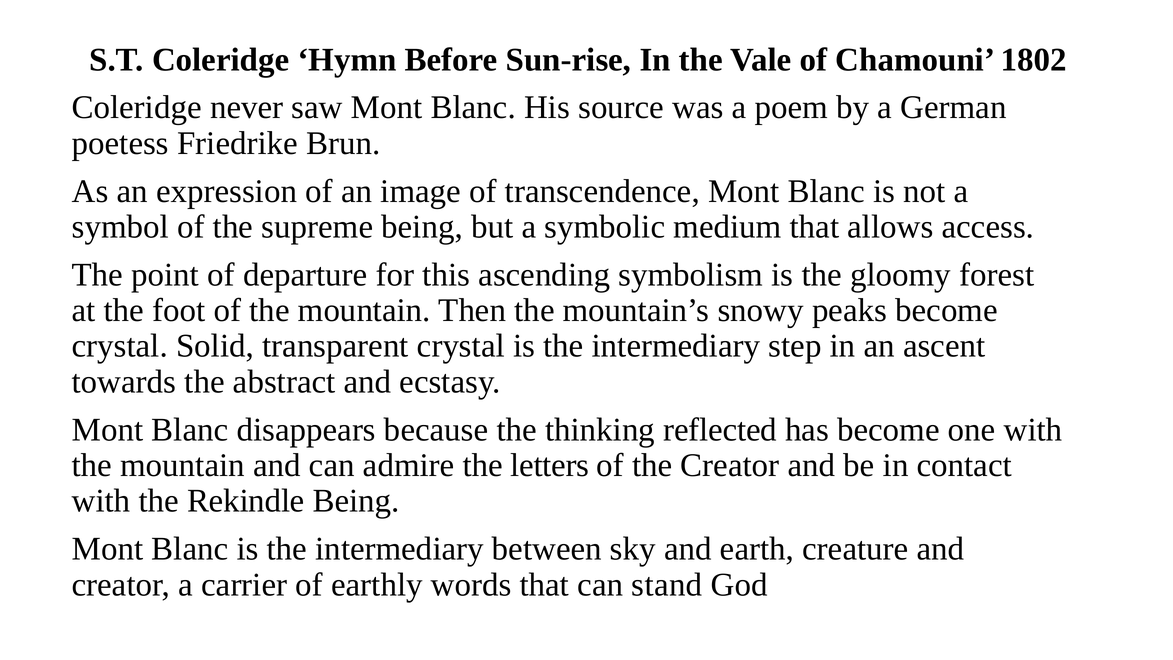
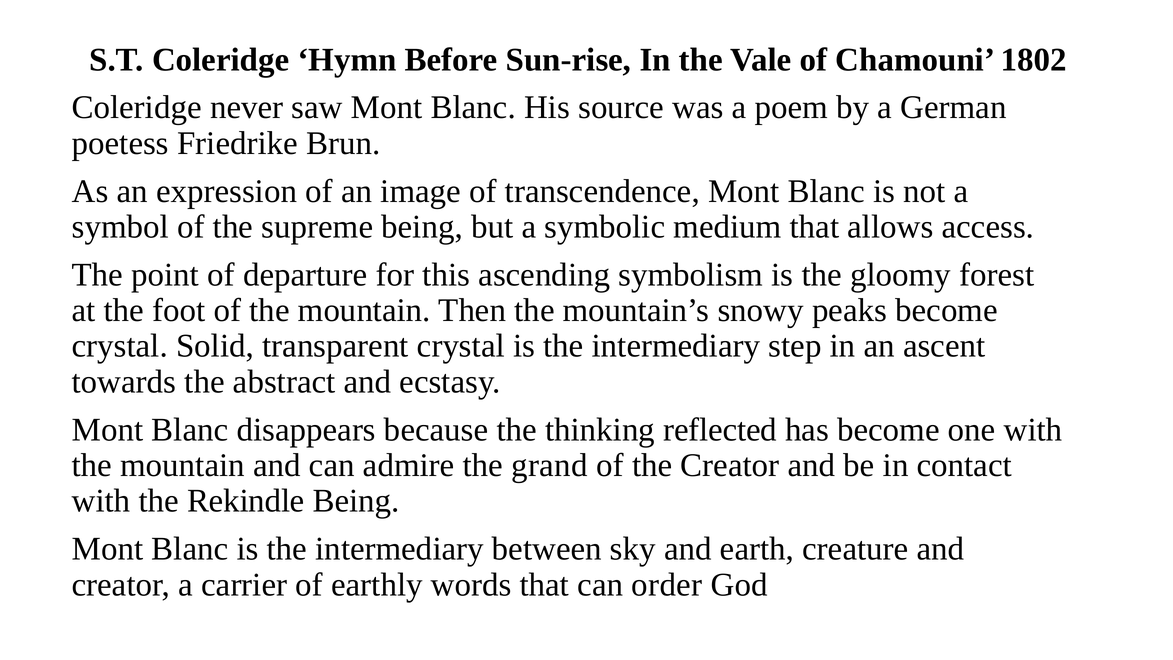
letters: letters -> grand (549, 465)
stand: stand -> order (667, 584)
